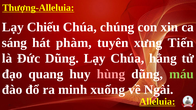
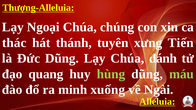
Chiếu: Chiếu -> Ngoại (43, 27)
sáng: sáng -> thác (14, 43)
phàm: phàm -> thánh (74, 43)
hằng: hằng -> đánh (163, 58)
hùng colour: pink -> light green (111, 74)
